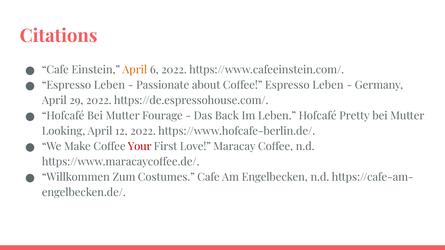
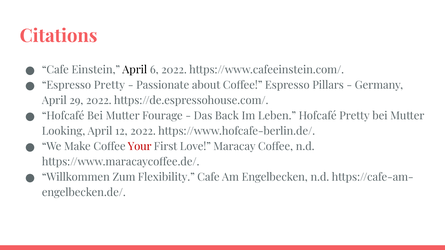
April colour: orange -> black (135, 70)
Leben: Leben -> Pretty (109, 85)
Coffee Espresso Leben: Leben -> Pillars (328, 85)
Costumes: Costumes -> Flexibility (166, 177)
